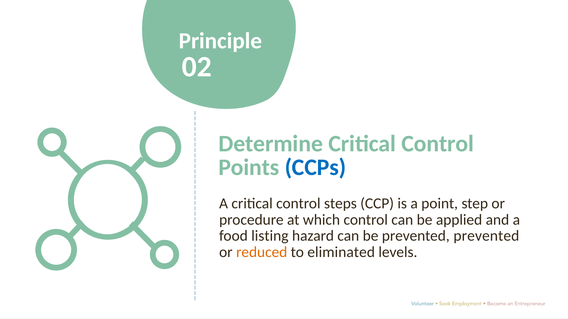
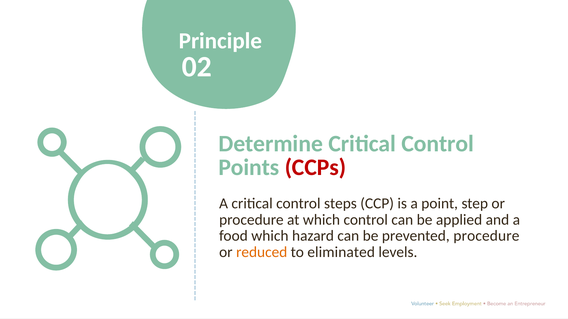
CCPs colour: blue -> red (315, 168)
food listing: listing -> which (270, 236)
prevented prevented: prevented -> procedure (486, 236)
